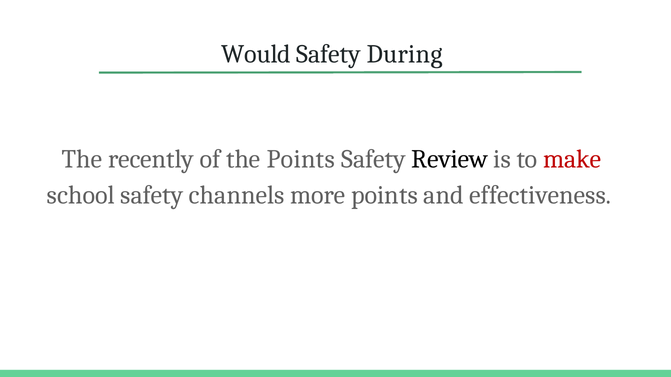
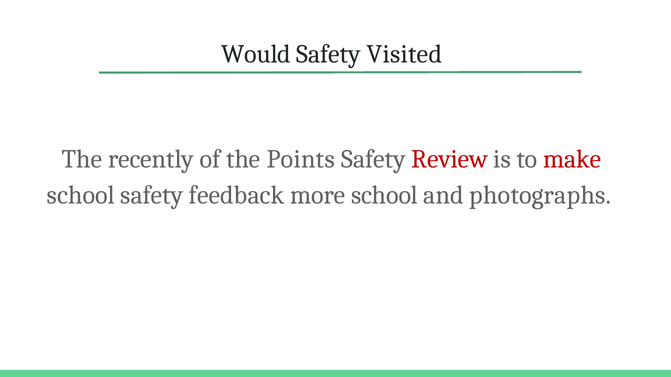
During: During -> Visited (405, 54)
Review colour: black -> red (450, 159)
channels: channels -> feedback (237, 195)
more points: points -> school (385, 195)
effectiveness: effectiveness -> photographs (540, 195)
